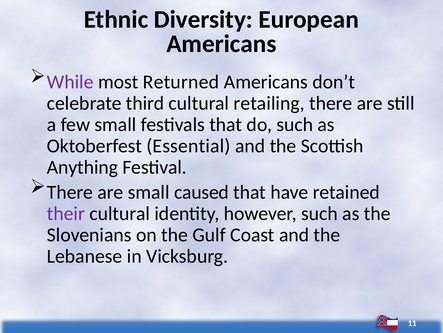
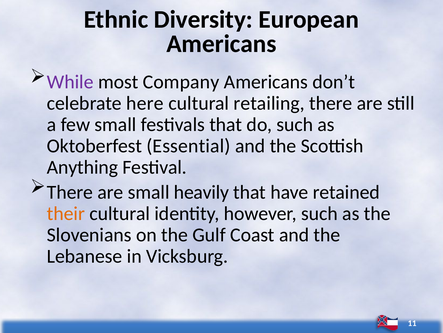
Returned: Returned -> Company (181, 82)
third: third -> here (145, 103)
caused: caused -> heavily (201, 192)
their colour: purple -> orange (66, 213)
